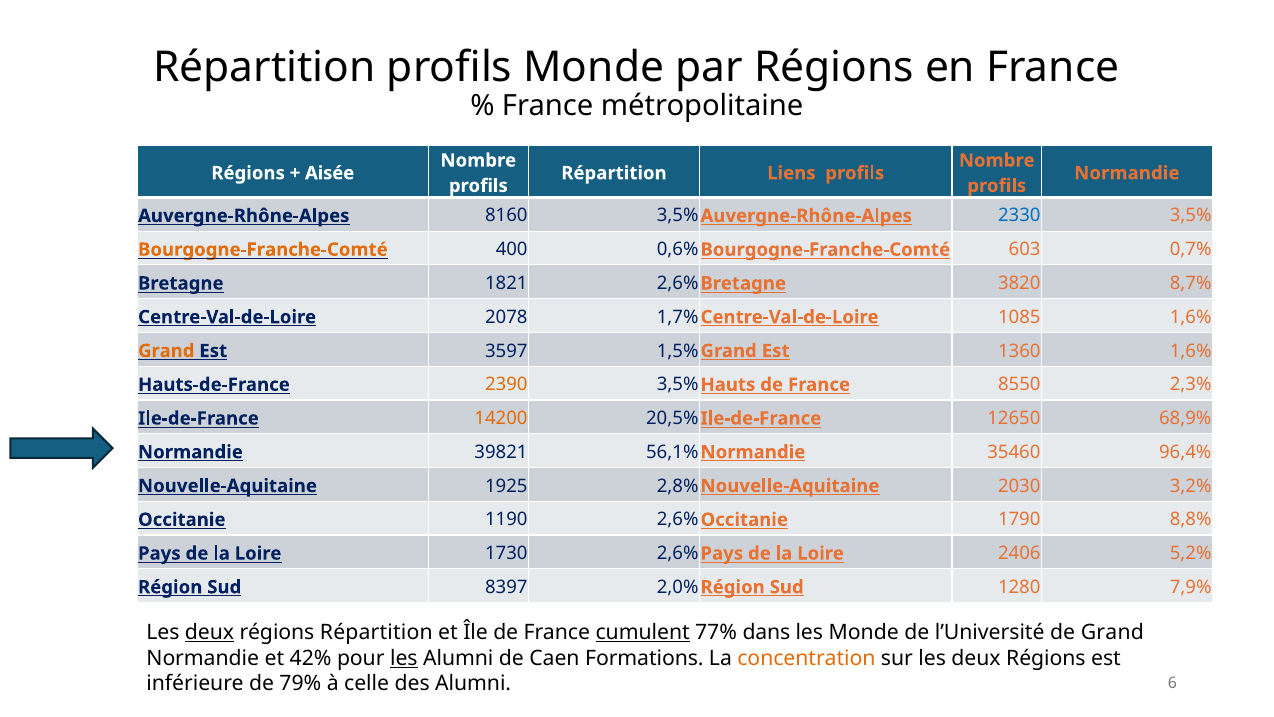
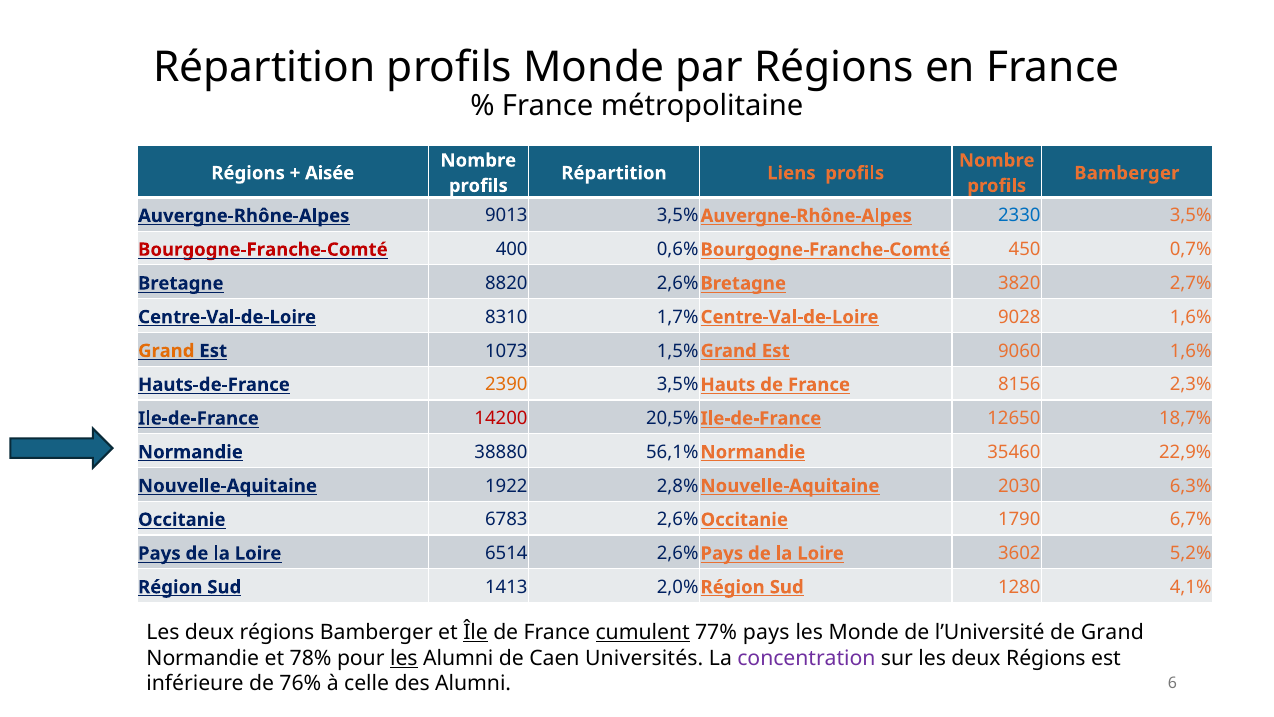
Normandie: Normandie -> Bamberger (1127, 173)
8160: 8160 -> 9013 (506, 216)
Bourgogne-Franche-Comté colour: orange -> red (263, 249)
603: 603 -> 450 (1025, 249)
1821: 1821 -> 8820 (506, 283)
8,7%: 8,7% -> 2,7% (1191, 283)
2078: 2078 -> 8310 (506, 317)
1085: 1085 -> 9028 (1019, 317)
3597: 3597 -> 1073 (506, 351)
1360: 1360 -> 9060 (1019, 351)
8550: 8550 -> 8156 (1019, 384)
14200 colour: orange -> red (501, 418)
68,9%: 68,9% -> 18,7% (1185, 418)
39821: 39821 -> 38880 (501, 452)
96,4%: 96,4% -> 22,9% (1185, 452)
1925: 1925 -> 1922 (506, 486)
3,2%: 3,2% -> 6,3% (1191, 486)
1190: 1190 -> 6783 (506, 519)
8,8%: 8,8% -> 6,7% (1191, 519)
1730: 1730 -> 6514 (506, 553)
2406: 2406 -> 3602 (1019, 553)
8397: 8397 -> 1413 (506, 587)
7,9%: 7,9% -> 4,1% (1191, 587)
deux underline: present -> none (210, 632)
régions Répartition: Répartition -> Bamberger (376, 632)
Île underline: none -> present (476, 632)
77% dans: dans -> pays (766, 632)
42%: 42% -> 78% (311, 658)
Formations: Formations -> Universités (644, 658)
concentration colour: orange -> purple (806, 658)
79%: 79% -> 76% (300, 683)
